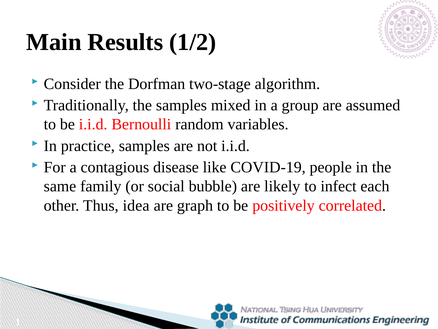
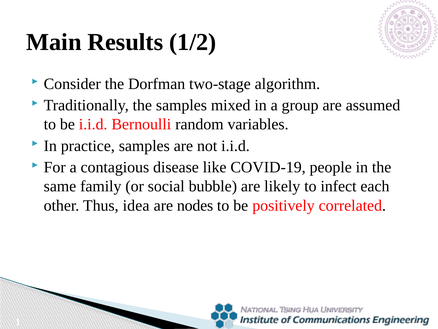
graph: graph -> nodes (195, 205)
